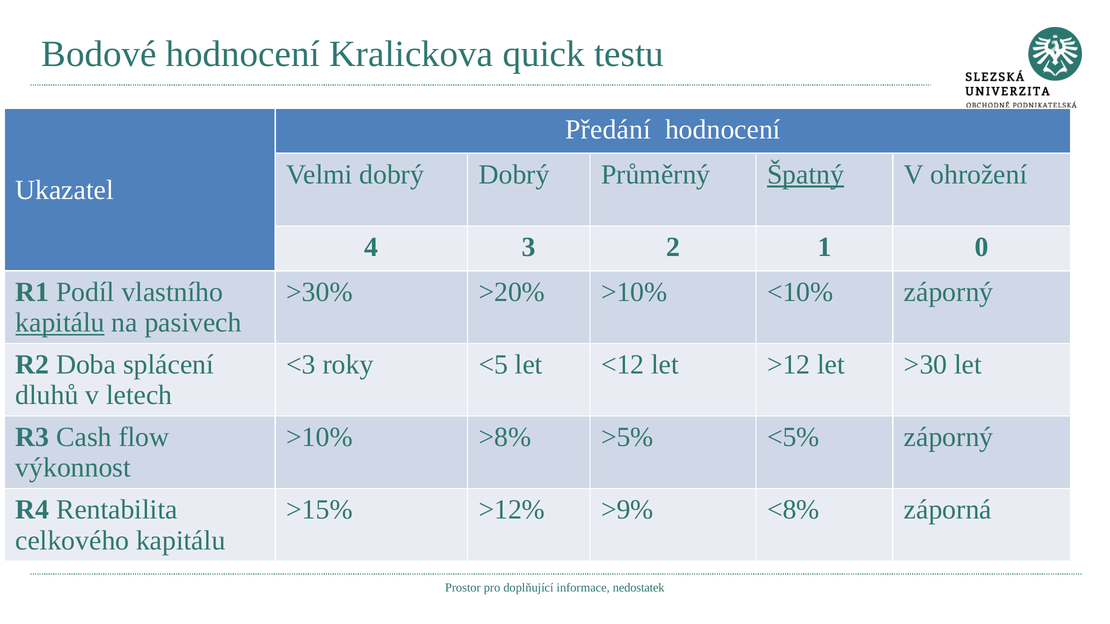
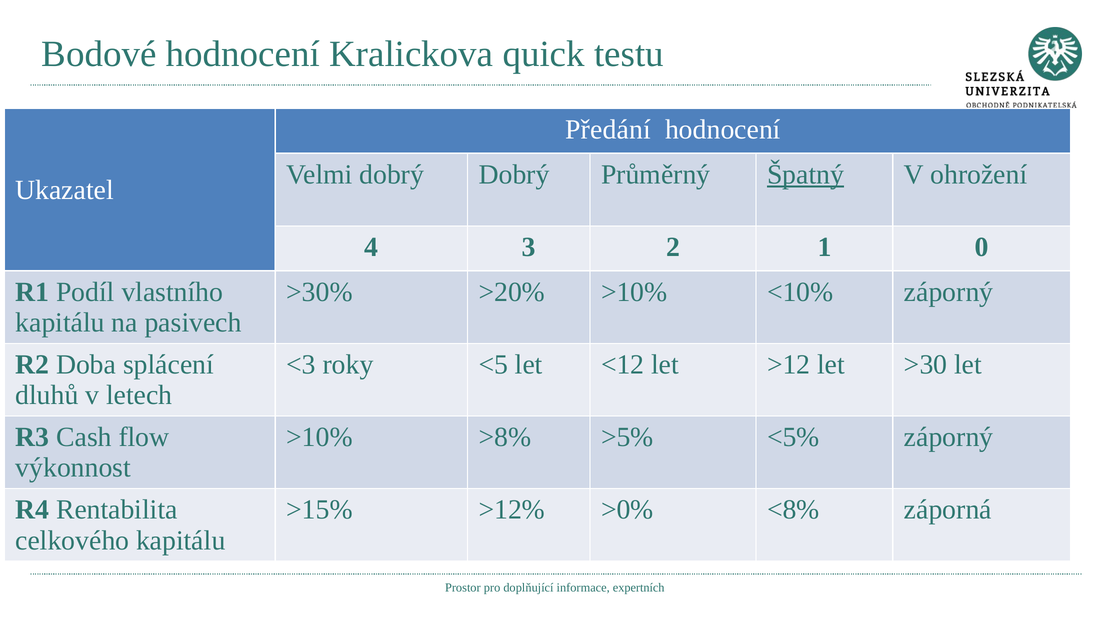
kapitálu underline: present -> none (60, 323)
>9%: >9% -> >0% (627, 510)
nedostatek: nedostatek -> expertních (639, 588)
